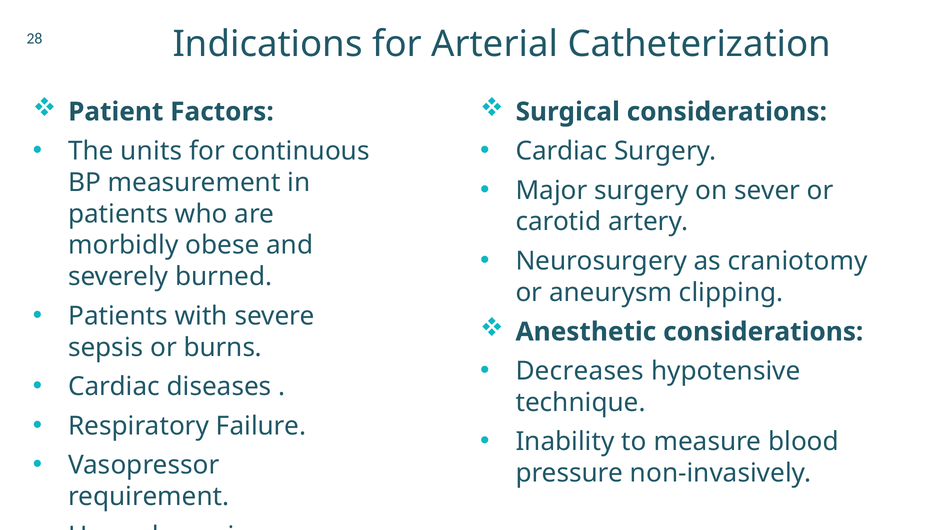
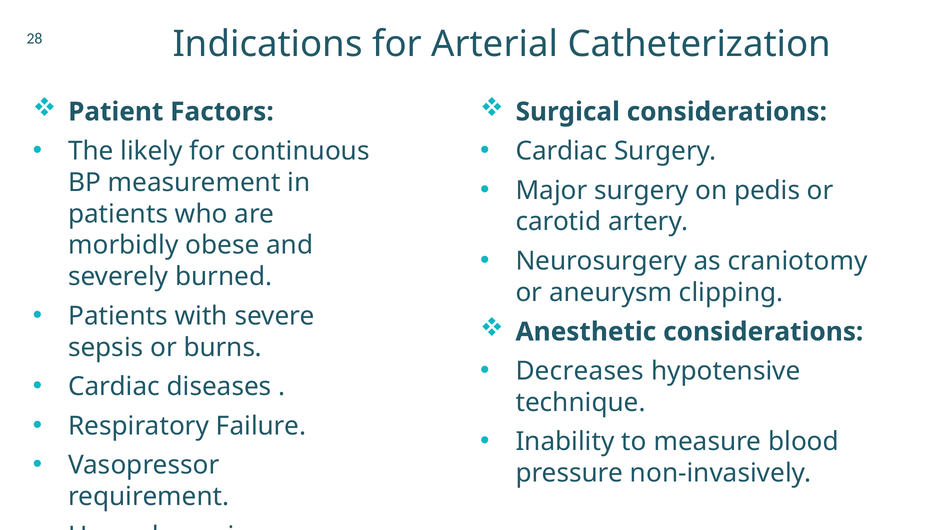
units: units -> likely (151, 151)
sever: sever -> pedis (767, 190)
